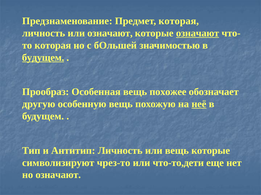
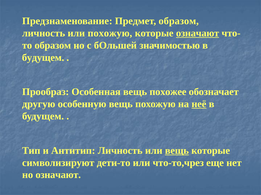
Предмет которая: которая -> образом (179, 21)
или означают: означают -> похожую (110, 33)
которая: которая -> образом (53, 45)
будущем underline: present -> none (43, 58)
вещь underline: none -> present (177, 151)
чрез-то: чрез-то -> дети-то (114, 163)
что-то,дети: что-то,дети -> что-то,чрез (178, 163)
